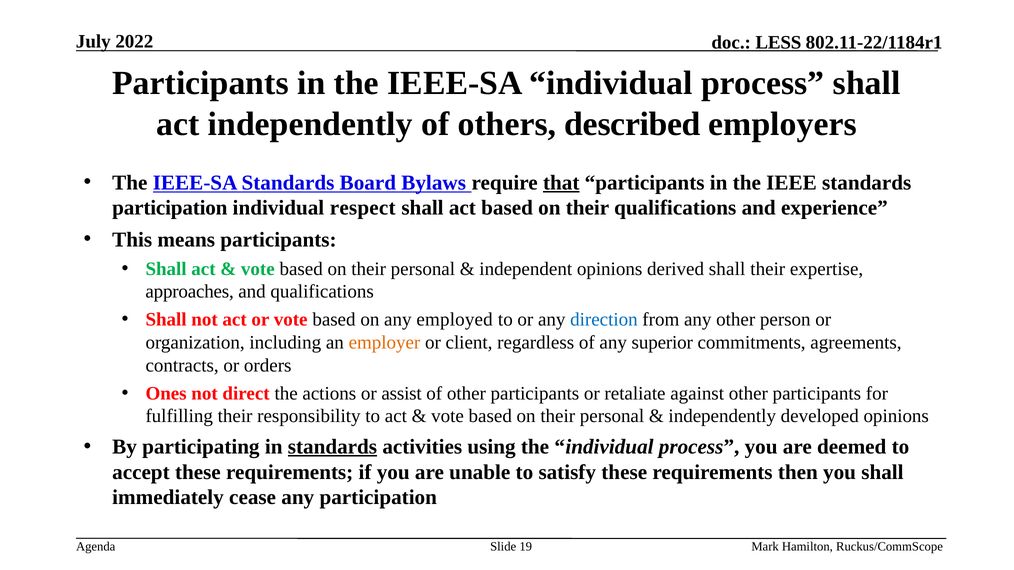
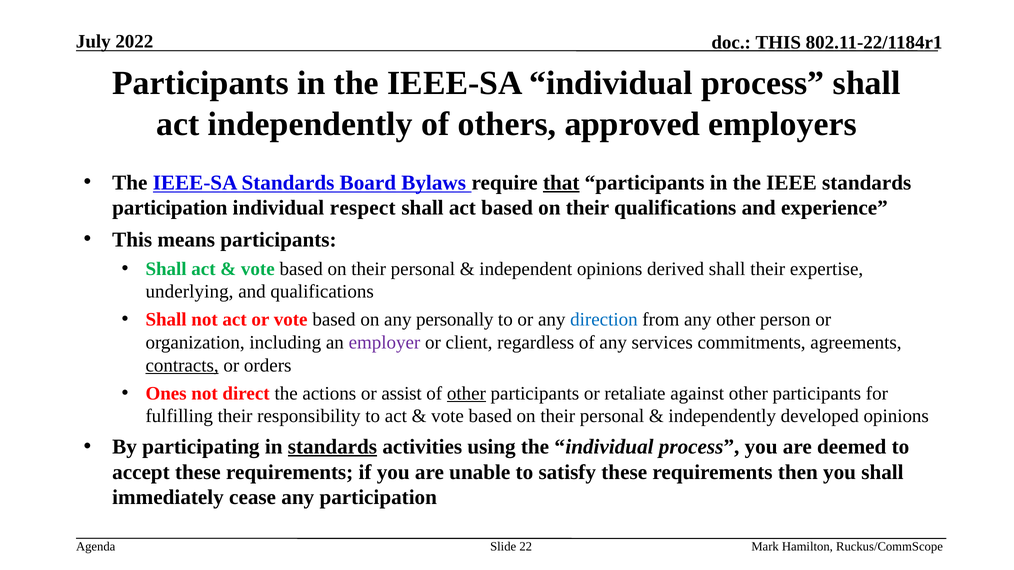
LESS: LESS -> THIS (778, 42)
described: described -> approved (632, 124)
approaches: approaches -> underlying (189, 292)
employed: employed -> personally (455, 320)
employer colour: orange -> purple (384, 343)
superior: superior -> services (662, 343)
contracts underline: none -> present (182, 366)
other underline: none -> present (466, 394)
19: 19 -> 22 (526, 547)
